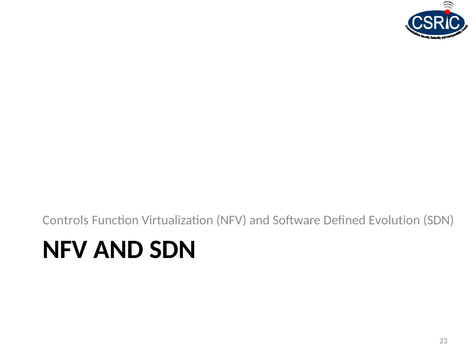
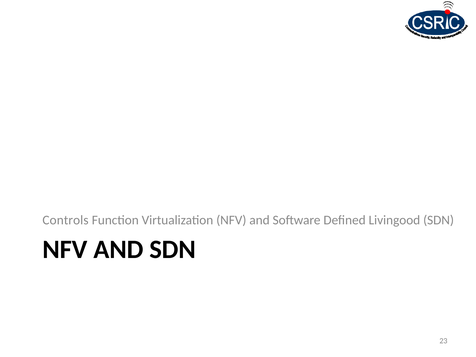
Evolution: Evolution -> Livingood (394, 220)
